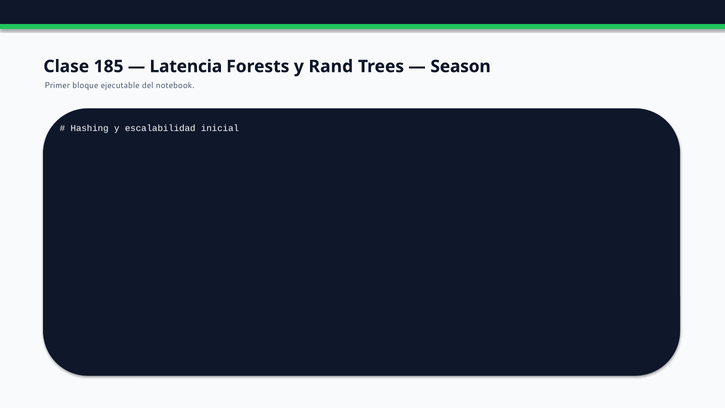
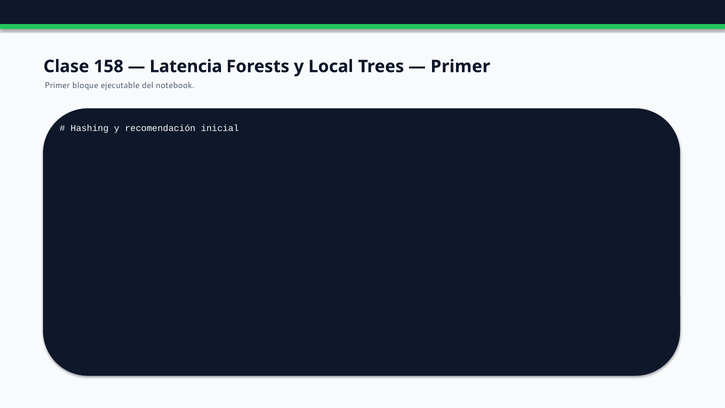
185: 185 -> 158 (109, 66)
Rand: Rand -> Local (331, 66)
Season: Season -> Primer (460, 66)
escalabilidad: escalabilidad -> recomendación (160, 128)
